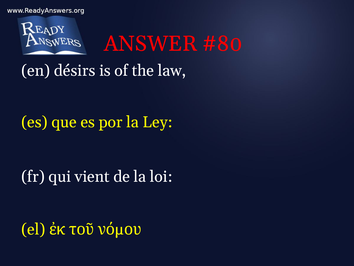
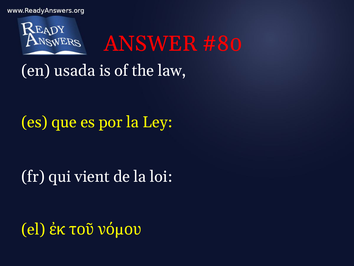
désirs: désirs -> usada (75, 71)
